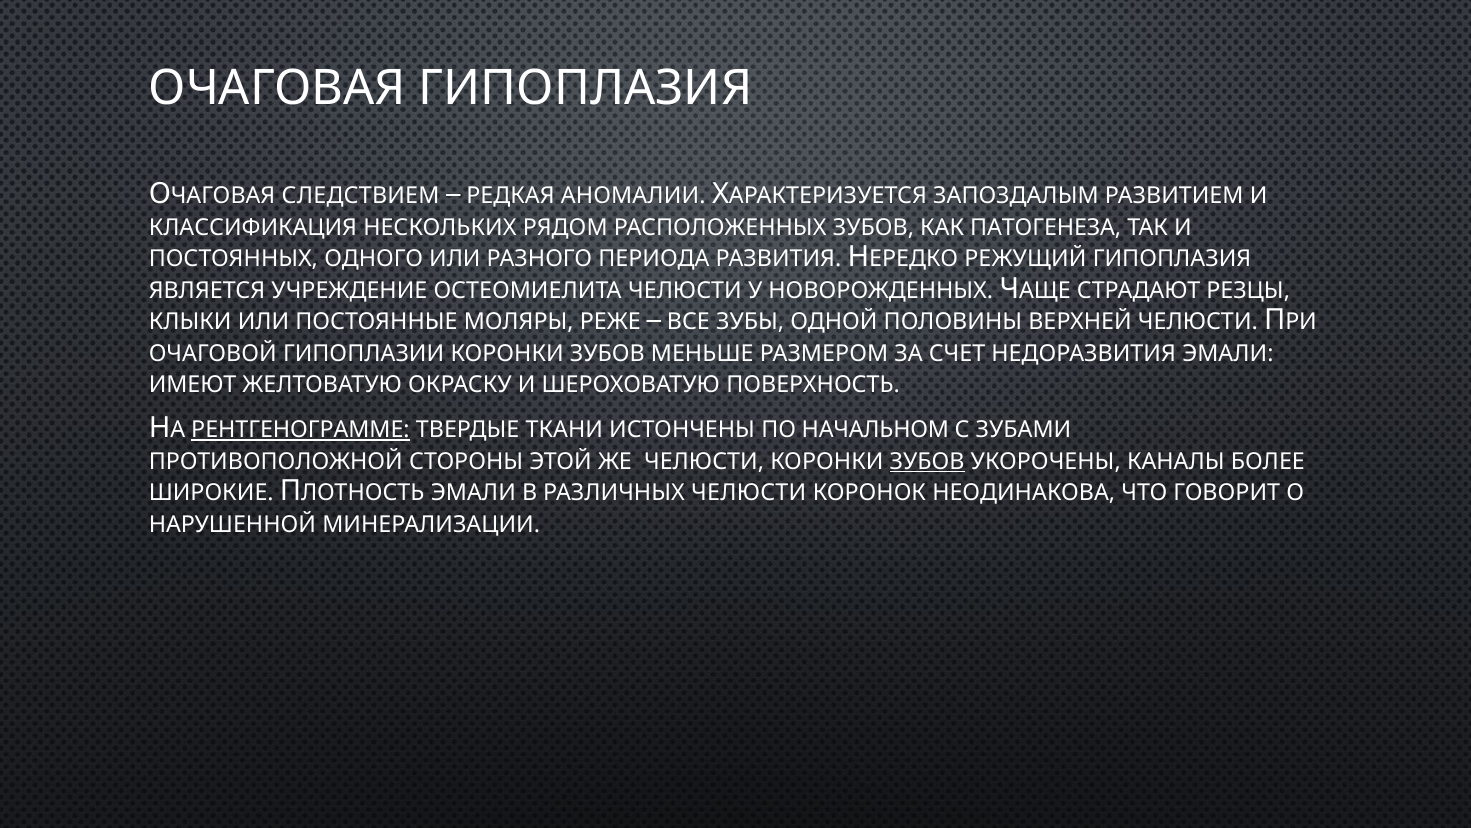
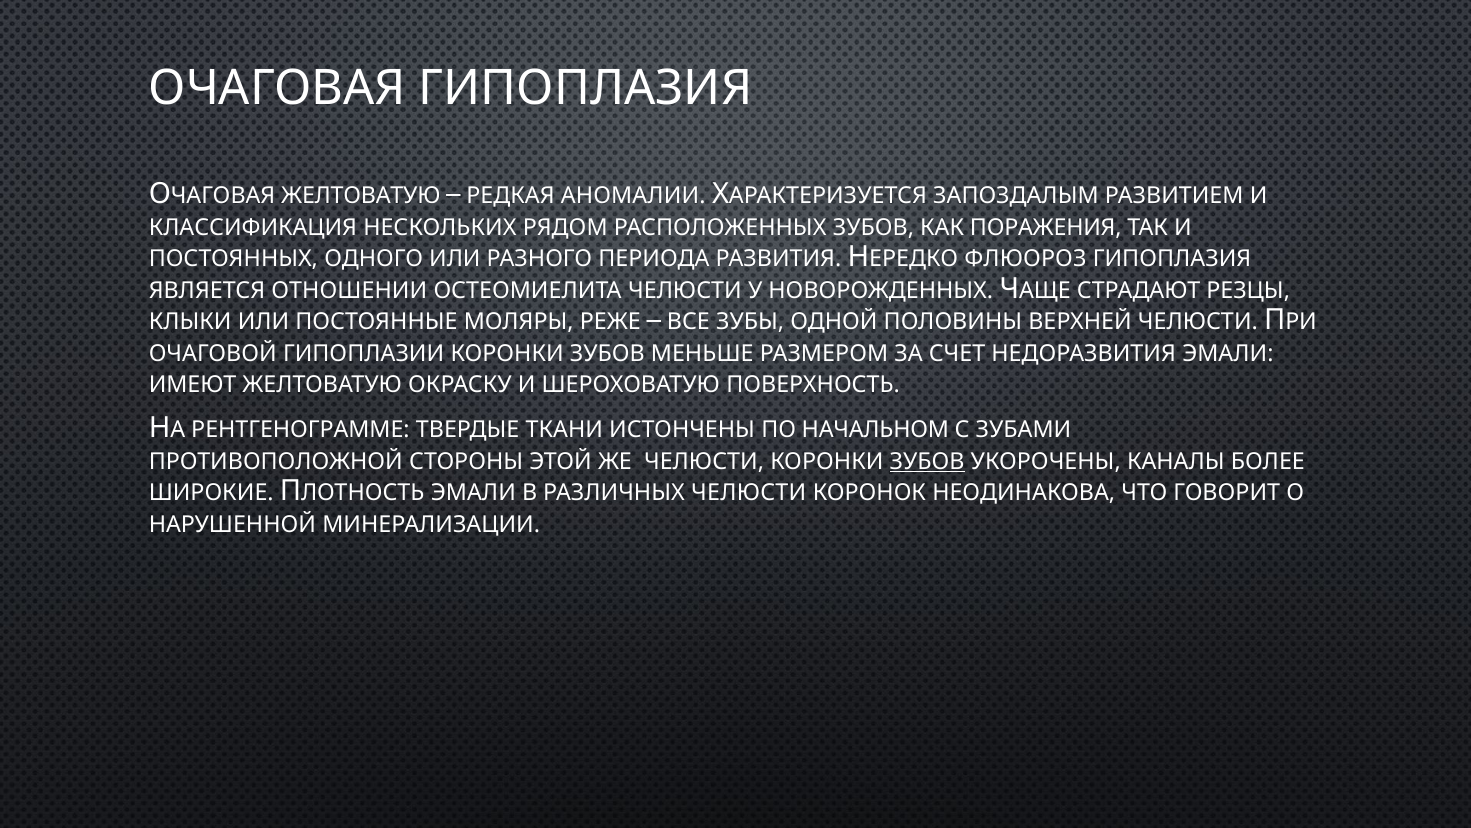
СЛЕДСТВИЕМ: СЛЕДСТВИЕМ -> ЖЕЛТОВАТУЮ (361, 196)
ПАТОГЕНЕЗА: ПАТОГЕНЕЗА -> ПОРАЖЕНИЯ (1046, 227)
РЕЖУЩИЙ: РЕЖУЩИЙ -> ФЛЮОРОЗ (1025, 259)
УЧРЕЖДЕНИЕ: УЧРЕЖДЕНИЕ -> ОТНОШЕНИИ (349, 290)
РЕНТГЕНОГРАММЕ underline: present -> none (300, 430)
